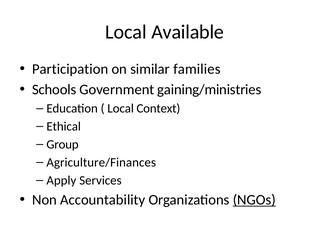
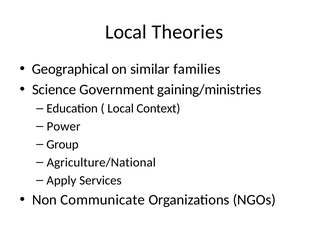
Available: Available -> Theories (187, 32)
Participation: Participation -> Geographical (70, 69)
Schools: Schools -> Science (54, 89)
Ethical: Ethical -> Power (64, 126)
Agriculture/Finances: Agriculture/Finances -> Agriculture/National (101, 162)
Accountability: Accountability -> Communicate (103, 200)
NGOs underline: present -> none (254, 200)
